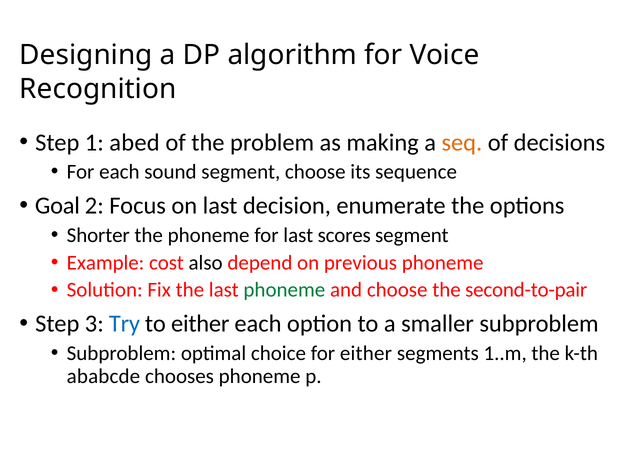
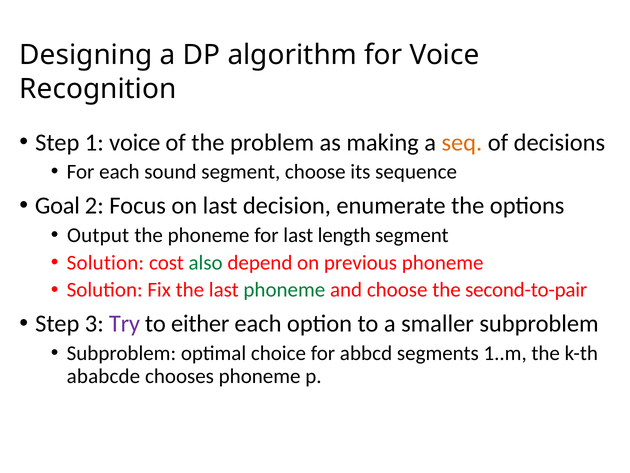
1 abed: abed -> voice (135, 142)
Shorter: Shorter -> Output (98, 235)
scores: scores -> length (344, 235)
Example: Example -> Solution (105, 262)
also colour: black -> green (206, 262)
Try colour: blue -> purple (125, 324)
for either: either -> abbcd (366, 353)
